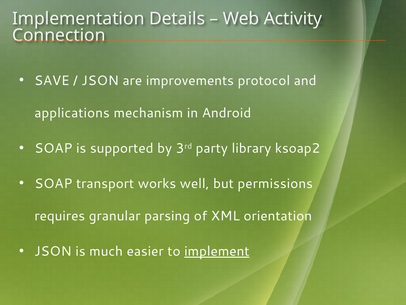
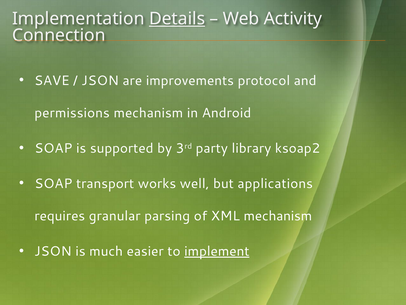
Details underline: none -> present (177, 19)
applications: applications -> permissions (72, 113)
permissions: permissions -> applications (275, 183)
XML orientation: orientation -> mechanism (278, 216)
